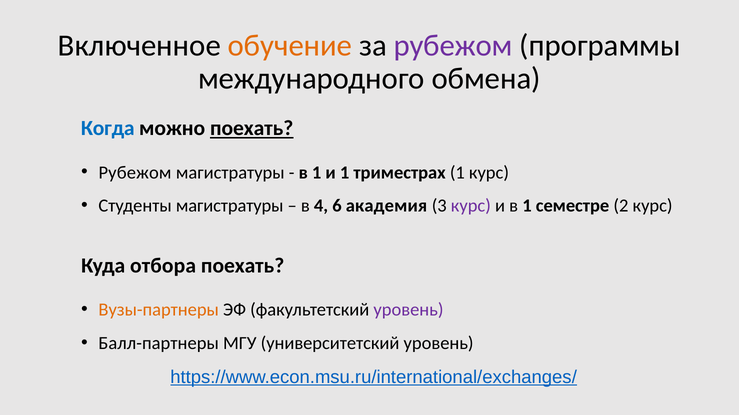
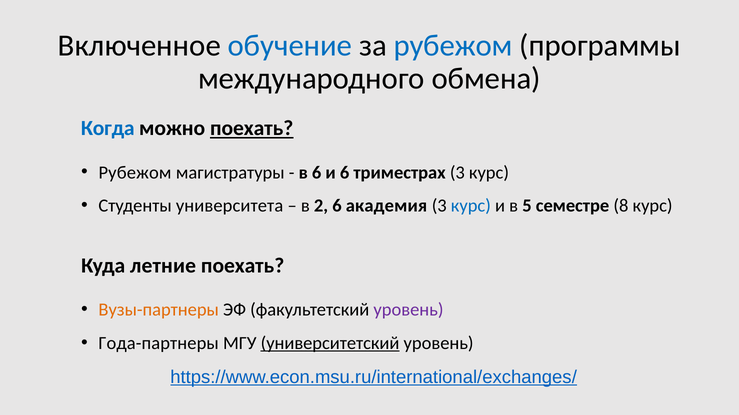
обучение colour: orange -> blue (290, 45)
рубежом colour: purple -> blue (453, 45)
1: 1 -> 6 (317, 173)
и 1: 1 -> 6 (345, 173)
триместрах 1: 1 -> 3 (457, 173)
Студенты магистратуры: магистратуры -> университета (230, 206)
4: 4 -> 2 (321, 206)
курс colour: purple -> blue (471, 206)
и в 1: 1 -> 5 (527, 206)
2: 2 -> 8 (621, 206)
отбора: отбора -> летние (163, 266)
Балл-партнеры: Балл-партнеры -> Года-партнеры (159, 344)
университетский underline: none -> present (330, 344)
